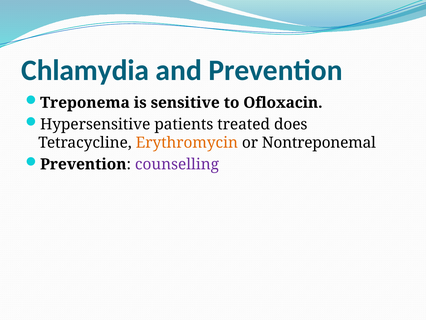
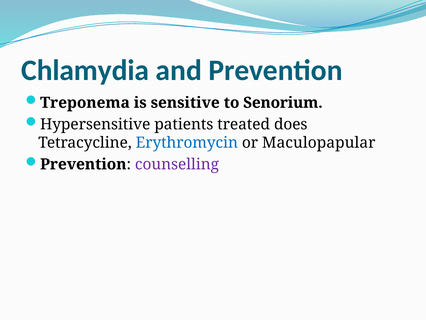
Ofloxacin: Ofloxacin -> Senorium (283, 103)
Erythromycin colour: orange -> blue (187, 143)
Nontreponemal: Nontreponemal -> Maculopapular (319, 143)
